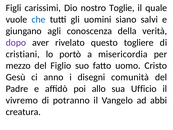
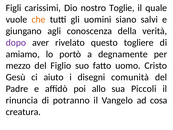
che colour: blue -> orange (39, 19)
cristiani: cristiani -> amiamo (23, 54)
misericordia: misericordia -> degnamente (123, 54)
anno: anno -> aiuto (54, 77)
Ufficio: Ufficio -> Piccoli (144, 89)
vivremo: vivremo -> rinuncia (22, 100)
abbi: abbi -> cosa (159, 100)
